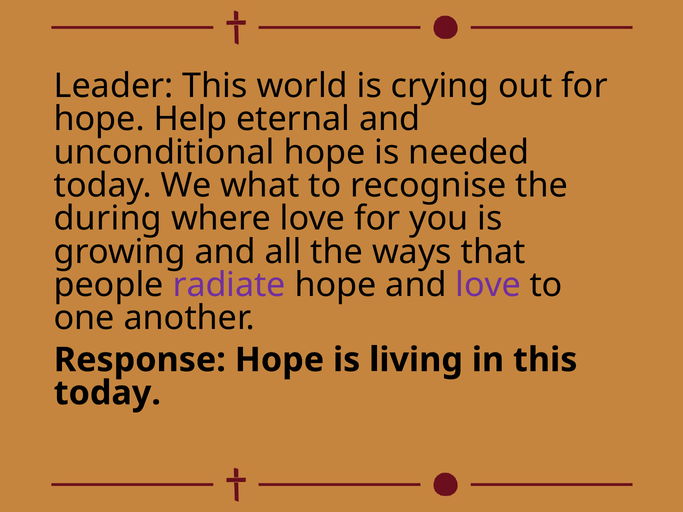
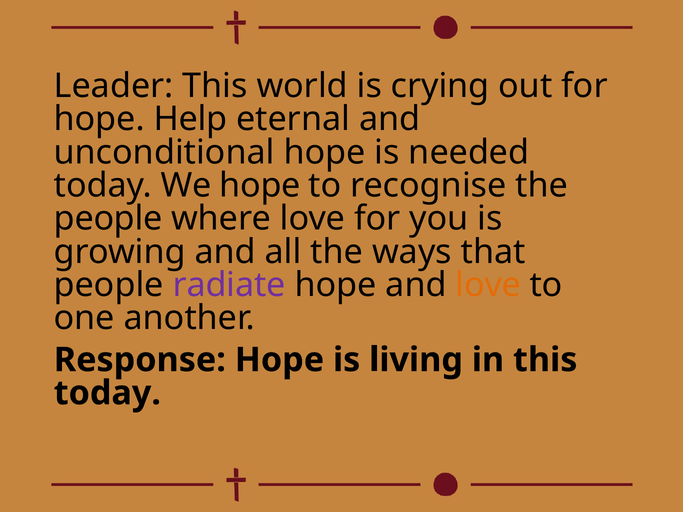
We what: what -> hope (260, 186)
during: during -> people (108, 219)
love colour: purple -> orange (488, 285)
